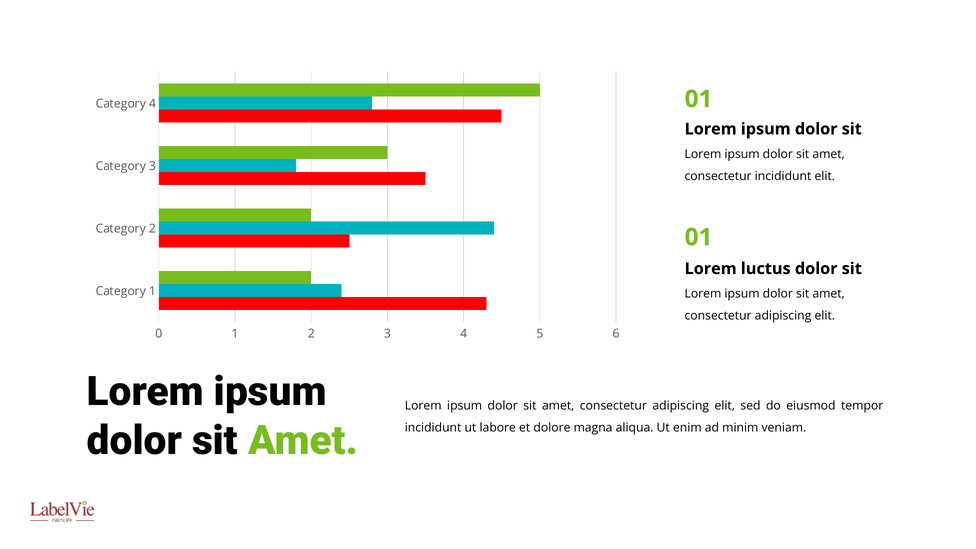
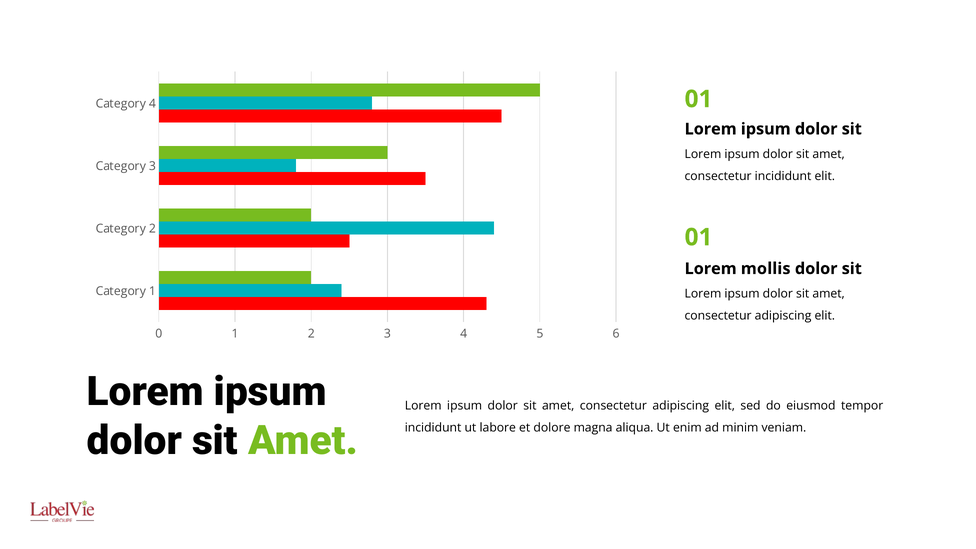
luctus: luctus -> mollis (766, 269)
